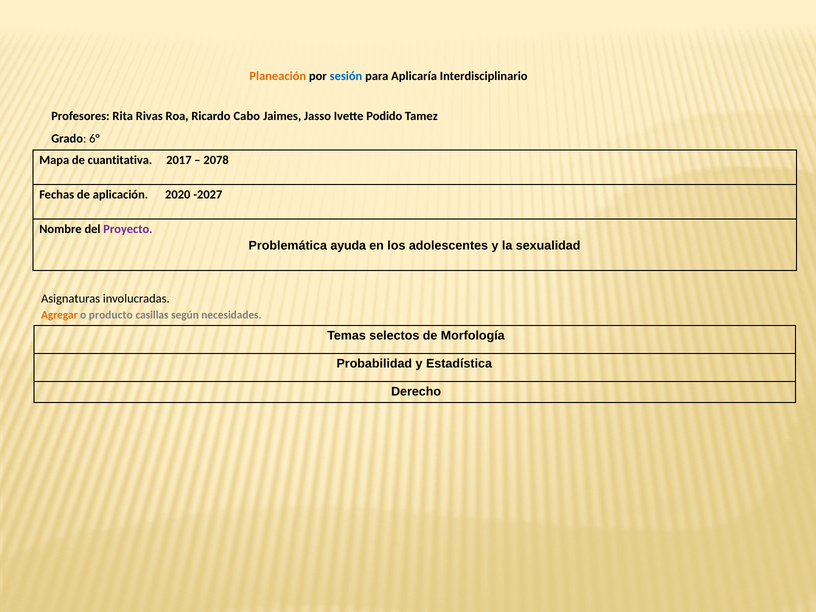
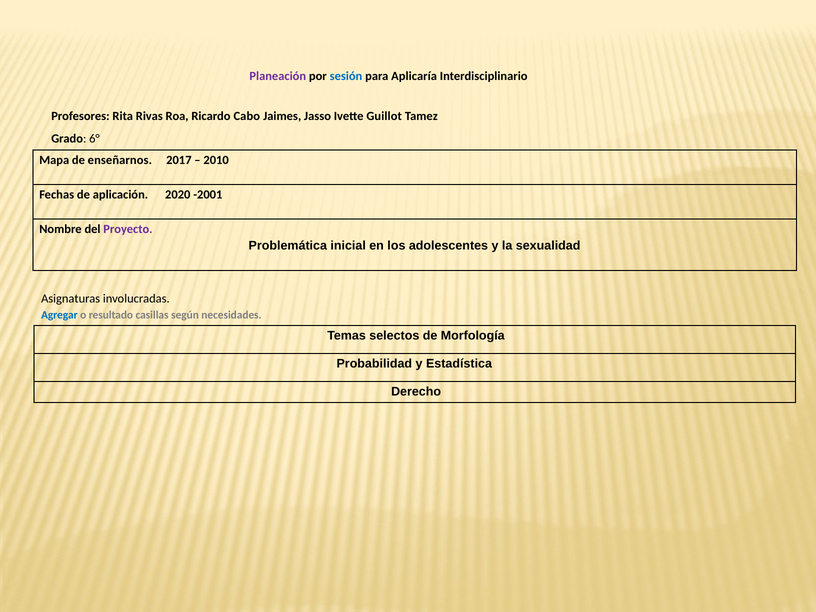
Planeación colour: orange -> purple (278, 76)
Podido: Podido -> Guillot (384, 116)
cuantitativa: cuantitativa -> enseñarnos (120, 160)
2078: 2078 -> 2010 (216, 160)
-2027: -2027 -> -2001 (208, 195)
ayuda: ayuda -> inicial (348, 246)
Agregar colour: orange -> blue (59, 315)
producto: producto -> resultado (111, 315)
